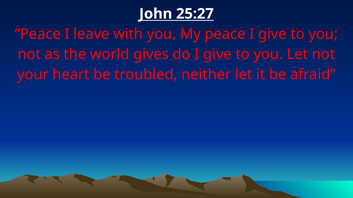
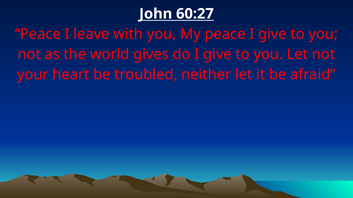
25:27: 25:27 -> 60:27 (195, 14)
